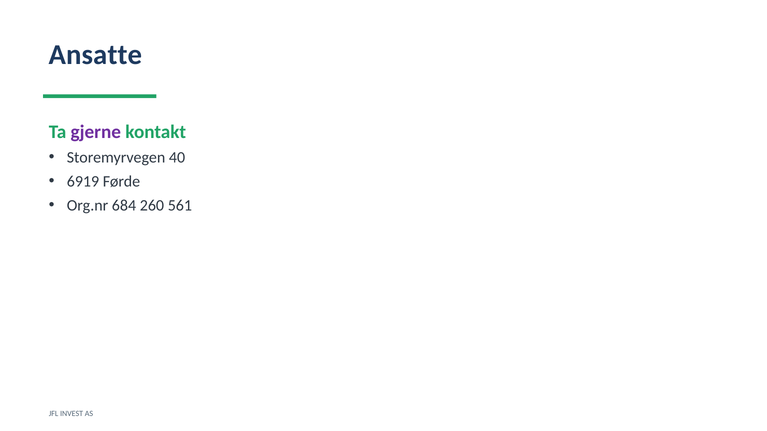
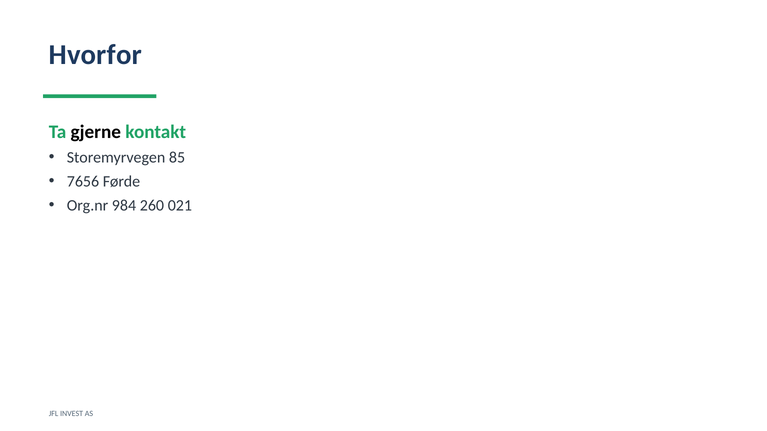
Ansatte: Ansatte -> Hvorfor (95, 55)
gjerne colour: purple -> black (96, 132)
40: 40 -> 85 (177, 158)
6919: 6919 -> 7656 (83, 182)
684: 684 -> 984 (124, 206)
561: 561 -> 021 (180, 206)
